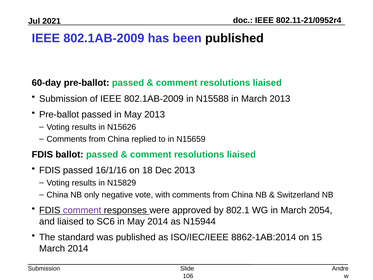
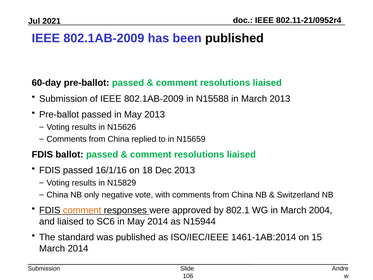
comment colour: purple -> orange (82, 210)
2054: 2054 -> 2004 (321, 210)
8862-1AB:2014: 8862-1AB:2014 -> 1461-1AB:2014 (264, 237)
